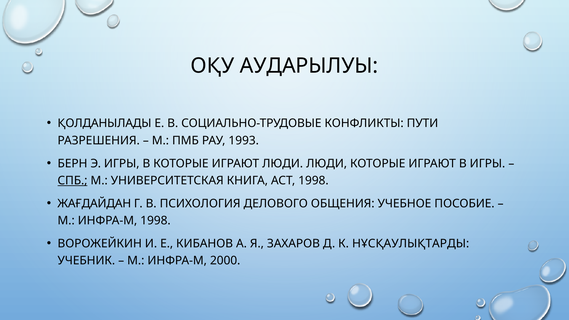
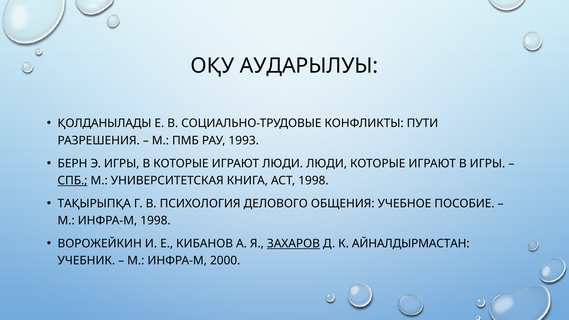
ЖАҒДАЙДАН: ЖАҒДАЙДАН -> ТАҚЫРЫПҚА (94, 204)
ЗАХАРОВ underline: none -> present (293, 244)
НҰСҚАУЛЫҚТАРДЫ: НҰСҚАУЛЫҚТАРДЫ -> АЙНАЛДЫРМАСТАН (411, 244)
